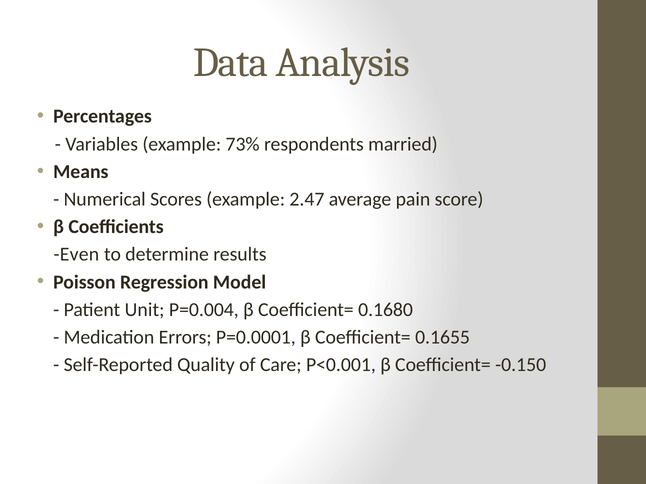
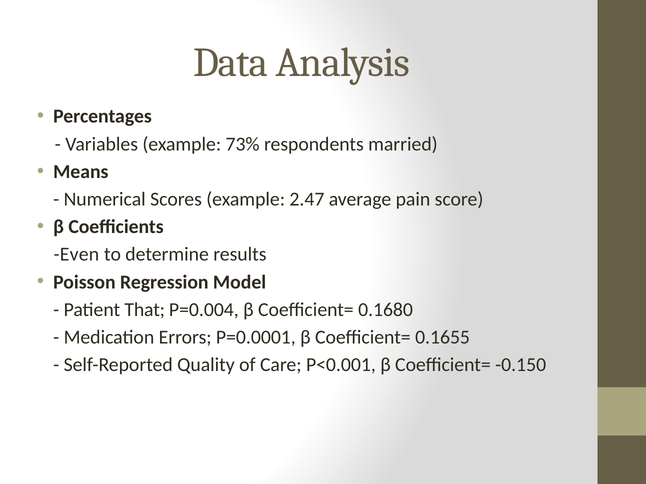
Unit: Unit -> That (145, 310)
